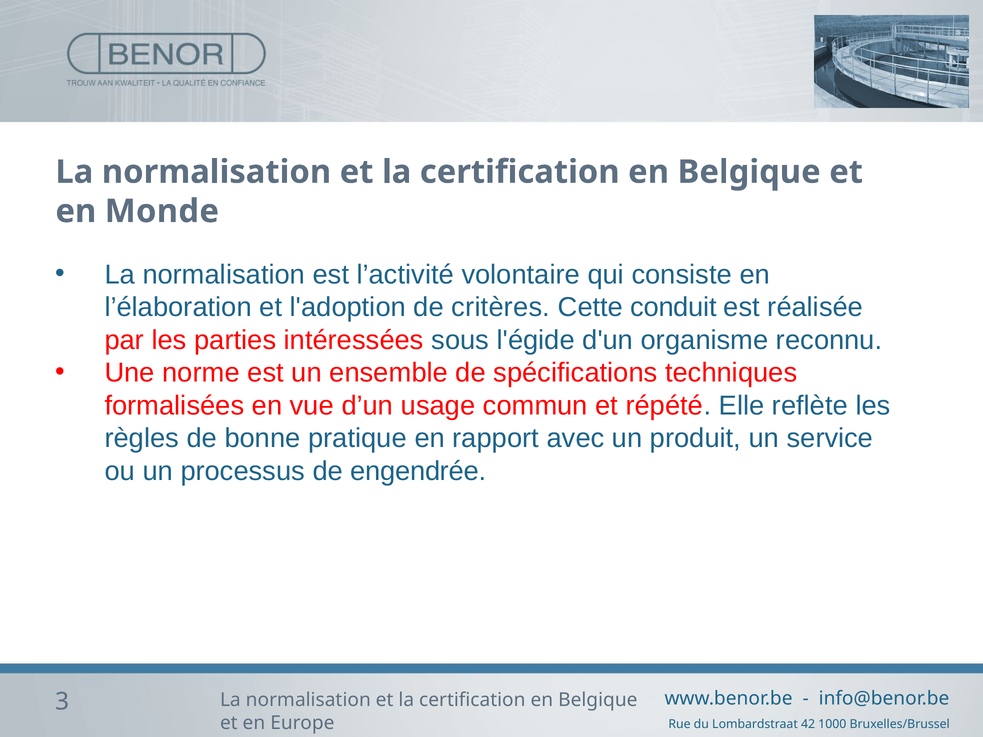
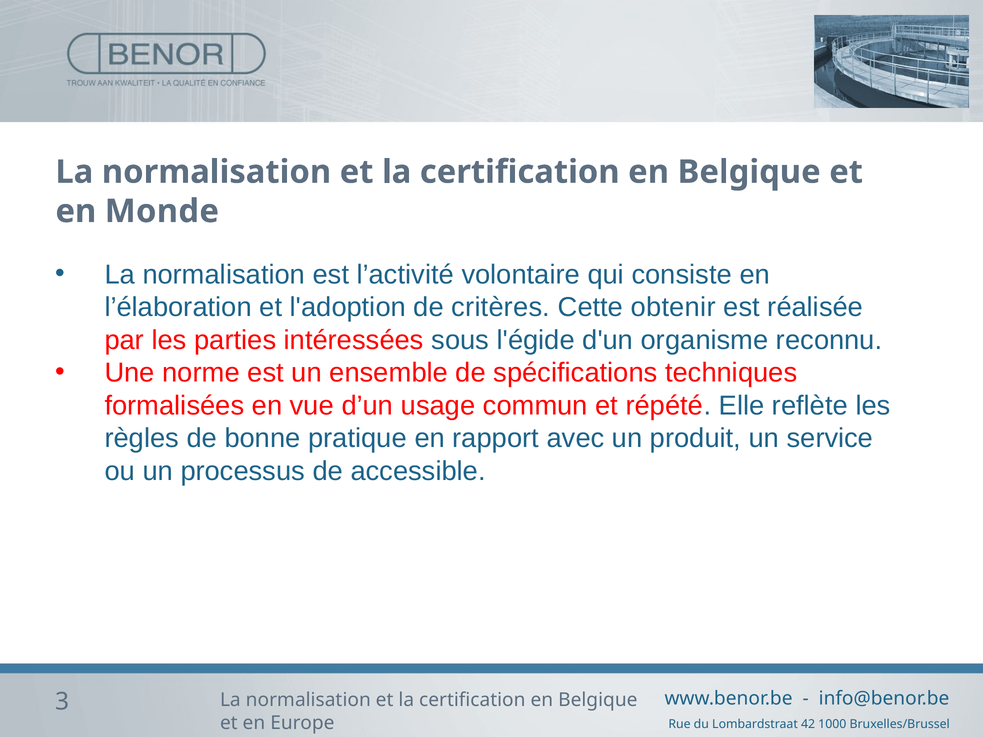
conduit: conduit -> obtenir (673, 307)
engendrée: engendrée -> accessible (418, 471)
